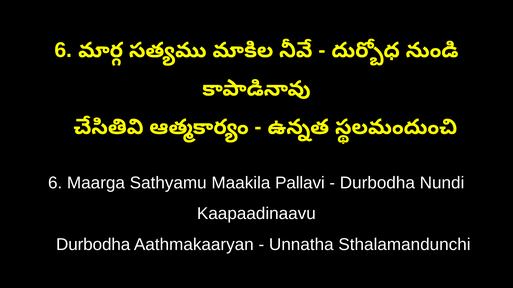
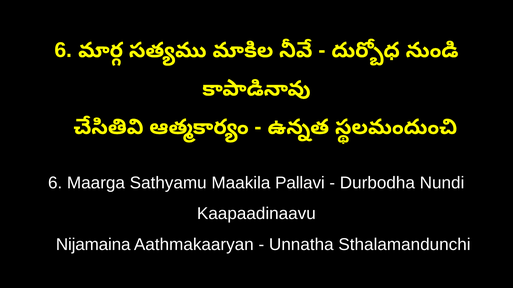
Durbodha: Durbodha -> Nijamaina (93, 245)
